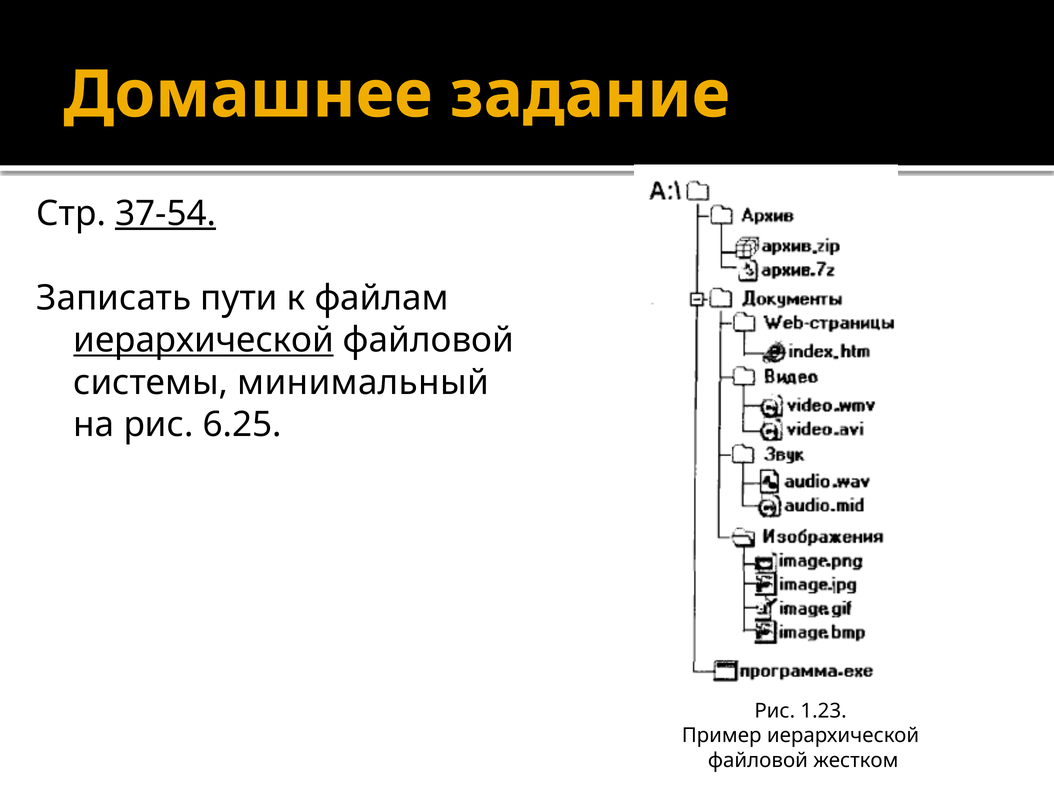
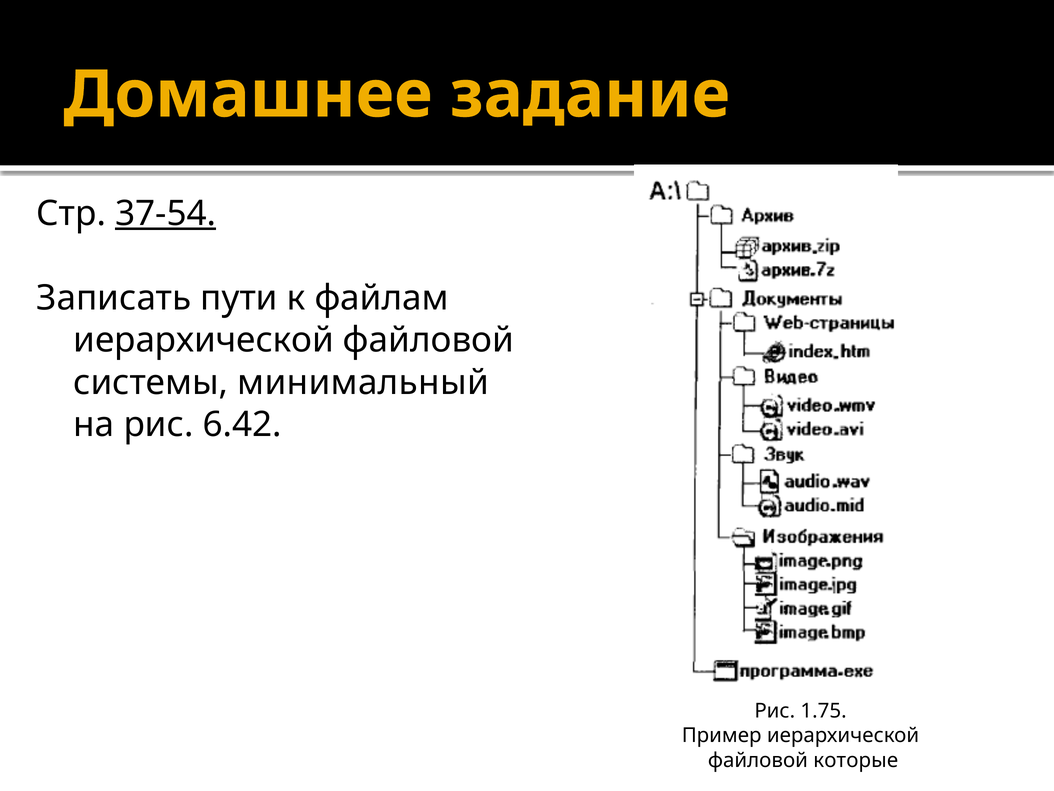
иерархической underline: present -> none (204, 340)
6.25: 6.25 -> 6.42 (242, 424)
1.23: 1.23 -> 1.75 (824, 711)
жестком: жестком -> которые (856, 760)
